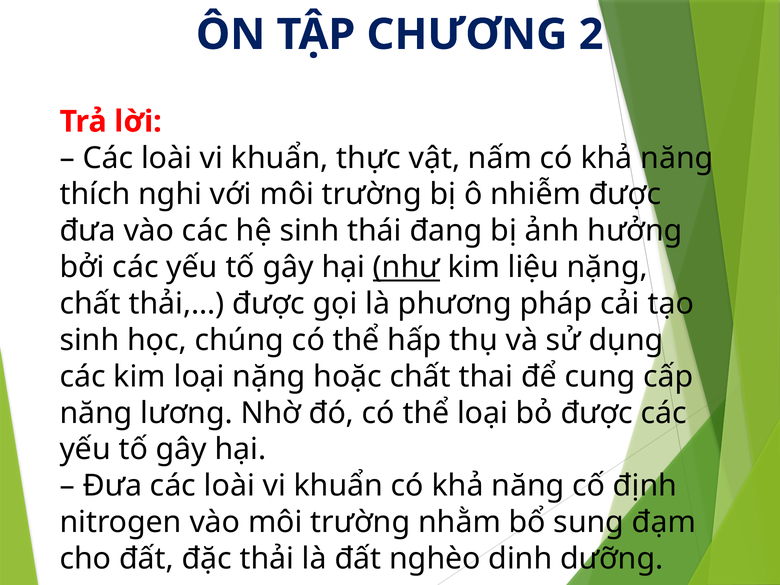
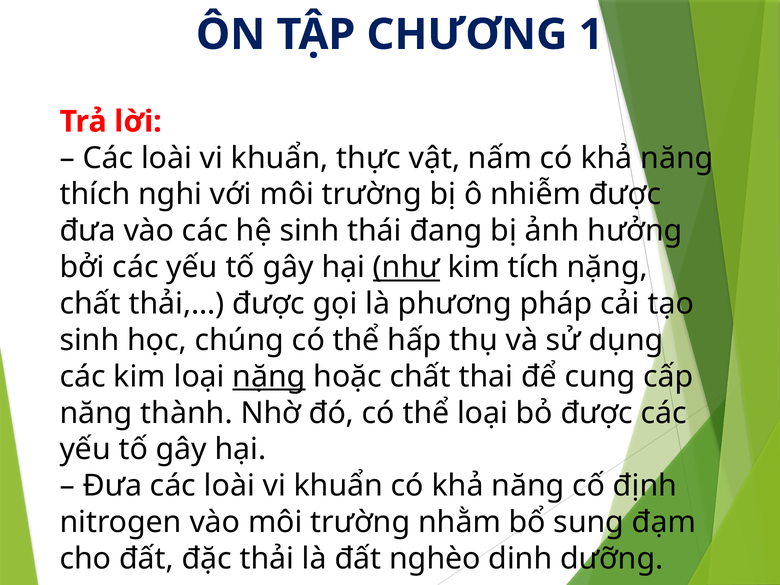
2: 2 -> 1 (591, 35)
liệu: liệu -> tích (534, 267)
nặng underline: none -> present (269, 377)
lương: lương -> thành (187, 413)
